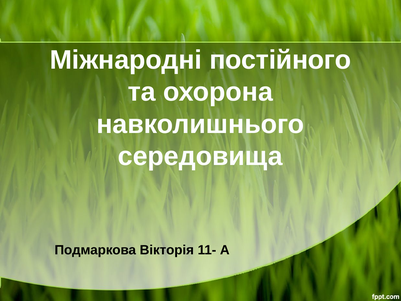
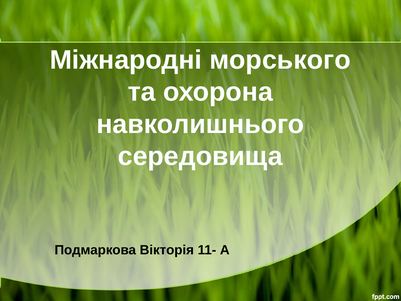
постійного: постійного -> морського (280, 60)
